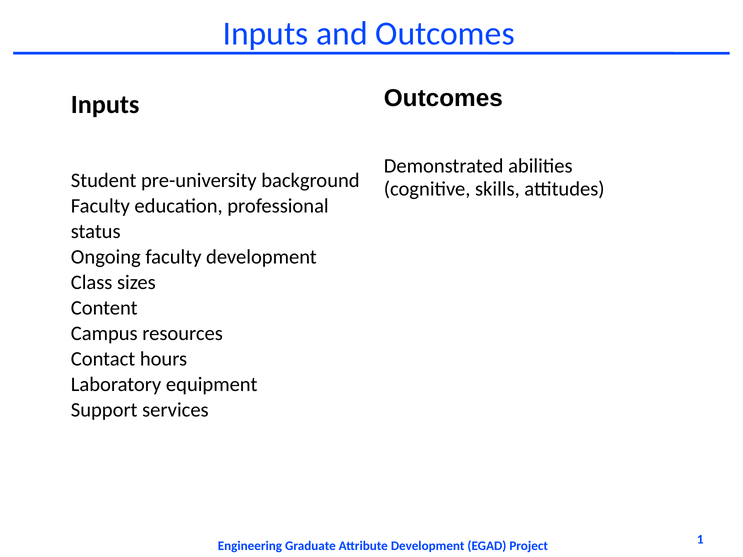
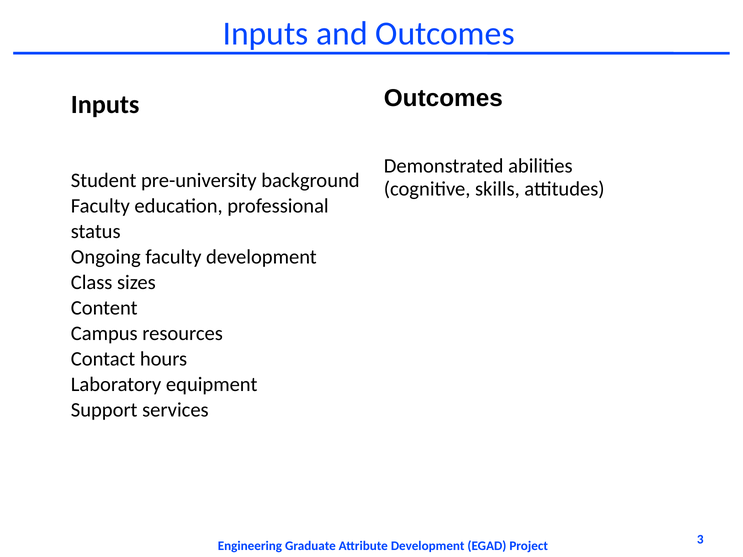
1: 1 -> 3 (700, 540)
